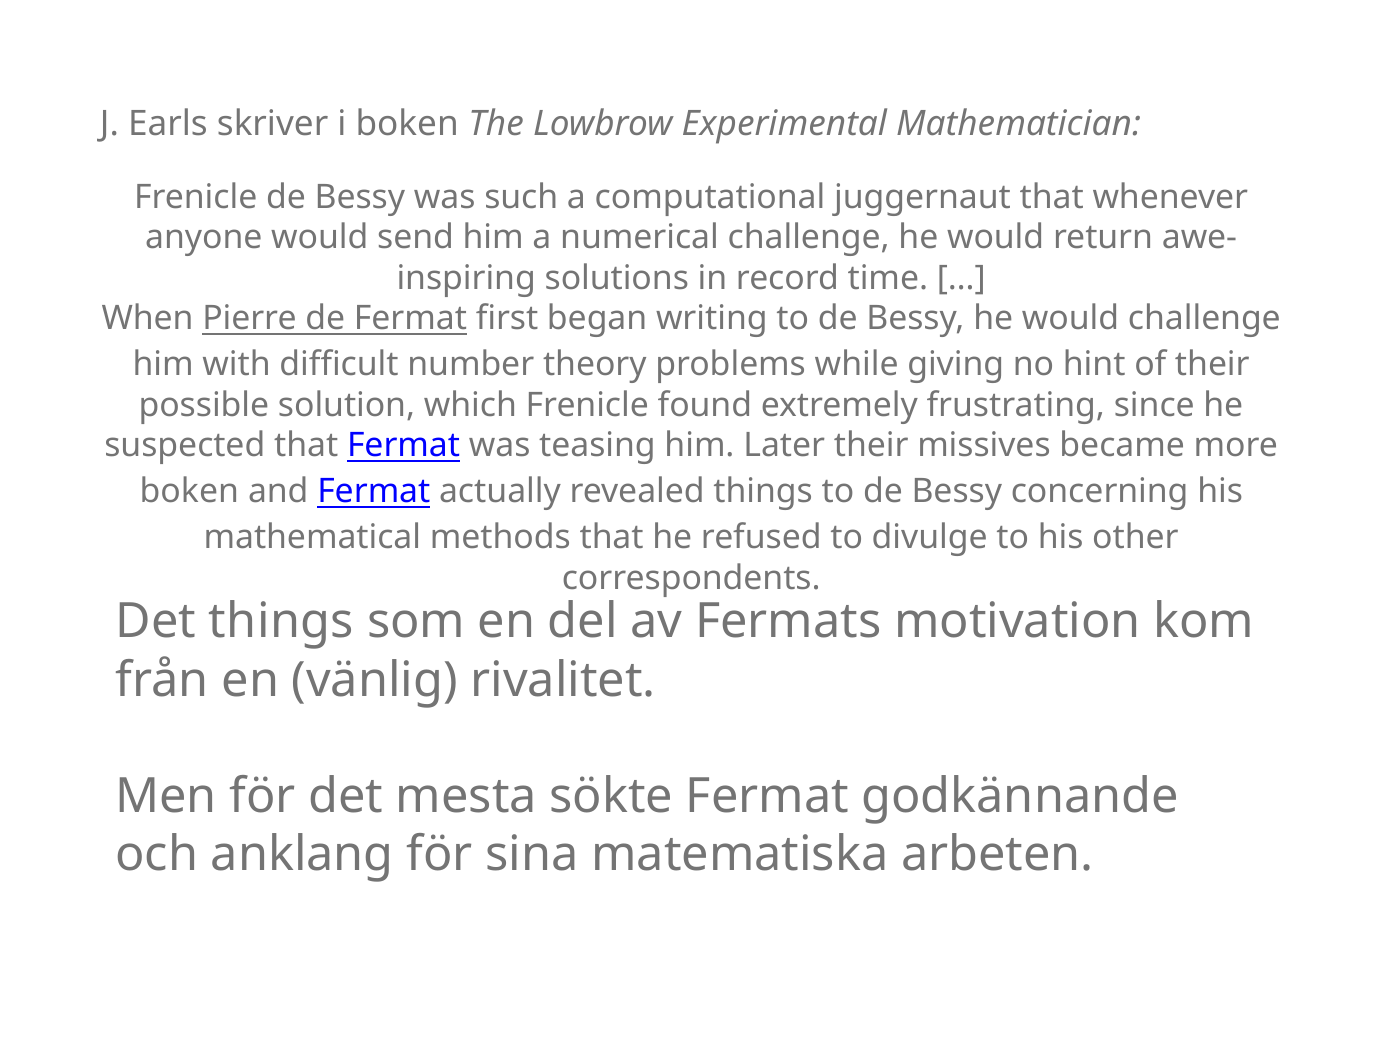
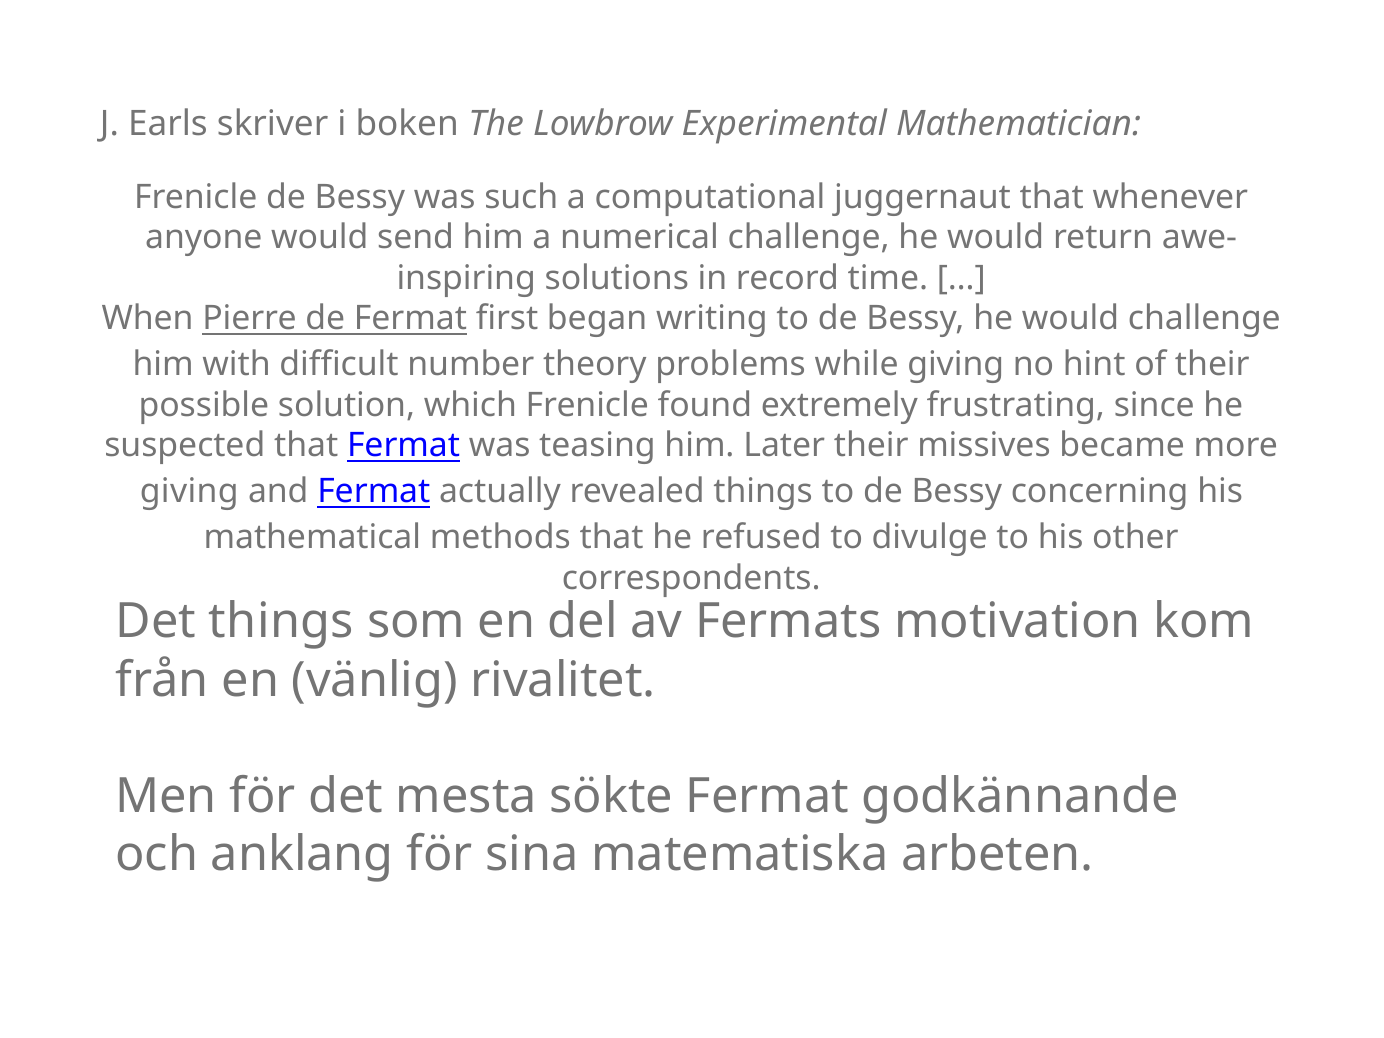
boken: boken -> giving (189, 492)
